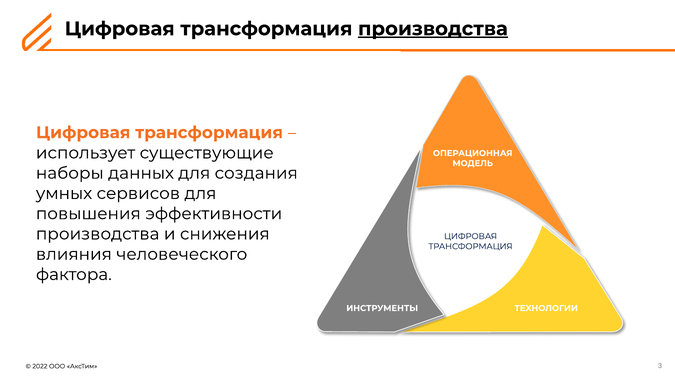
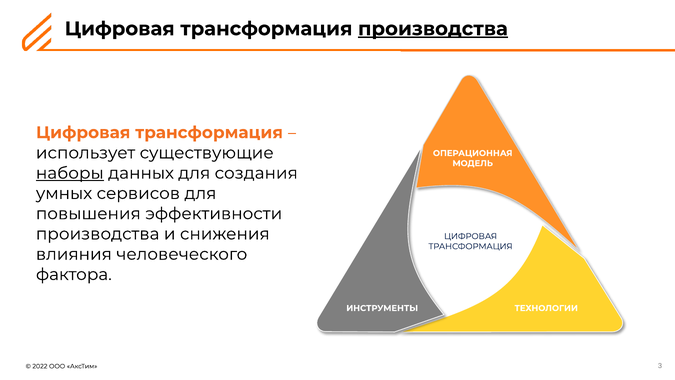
наборы underline: none -> present (70, 173)
